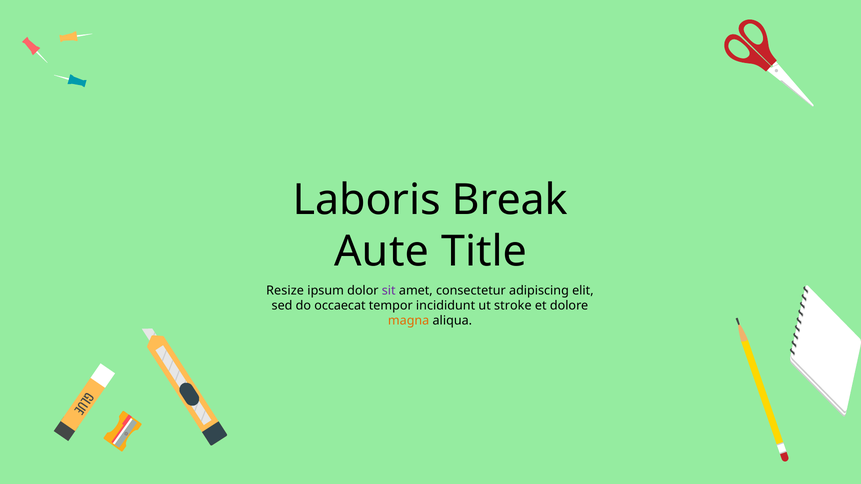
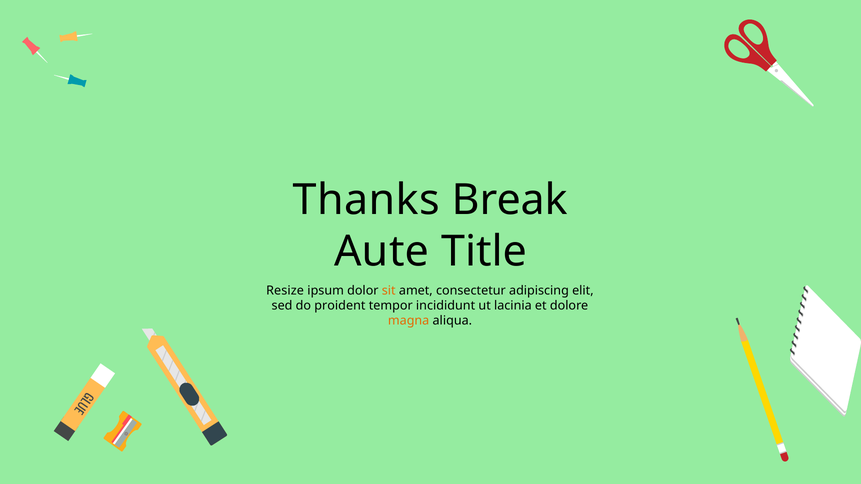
Laboris: Laboris -> Thanks (366, 200)
sit colour: purple -> orange (389, 291)
occaecat: occaecat -> proident (340, 306)
stroke: stroke -> lacinia (513, 306)
